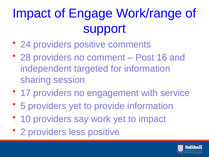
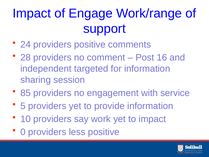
17: 17 -> 85 (26, 93)
2: 2 -> 0 (23, 132)
